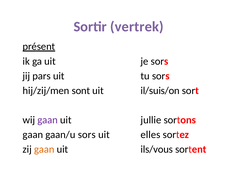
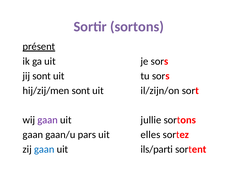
Sortir vertrek: vertrek -> sortons (137, 27)
jij pars: pars -> sont (42, 76)
il/suis/on: il/suis/on -> il/zijn/on (160, 91)
gaan/u sors: sors -> pars (87, 135)
gaan colour: orange -> blue (44, 149)
ils/vous: ils/vous -> ils/parti (157, 149)
